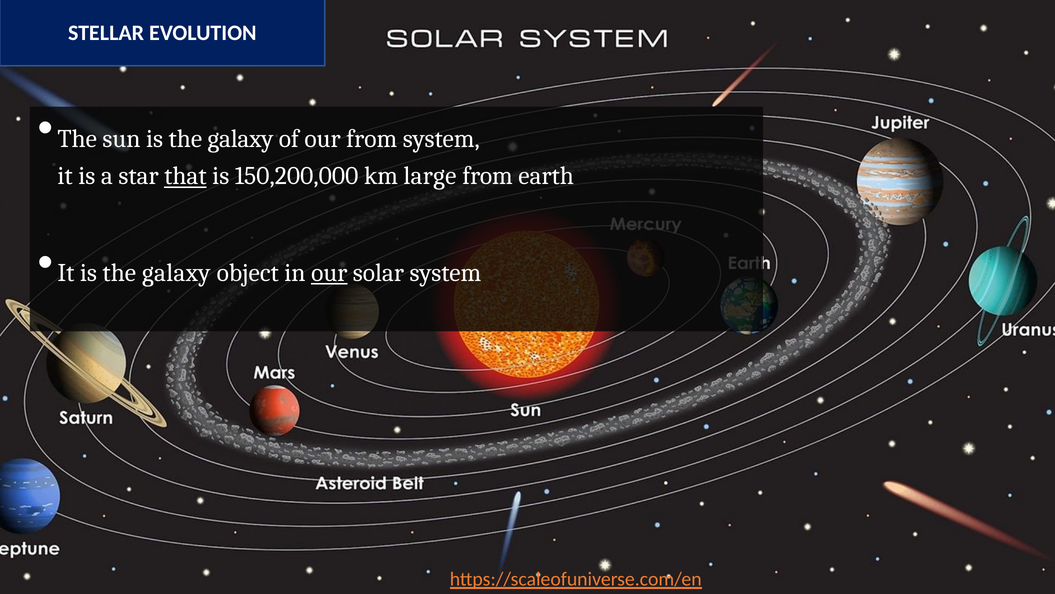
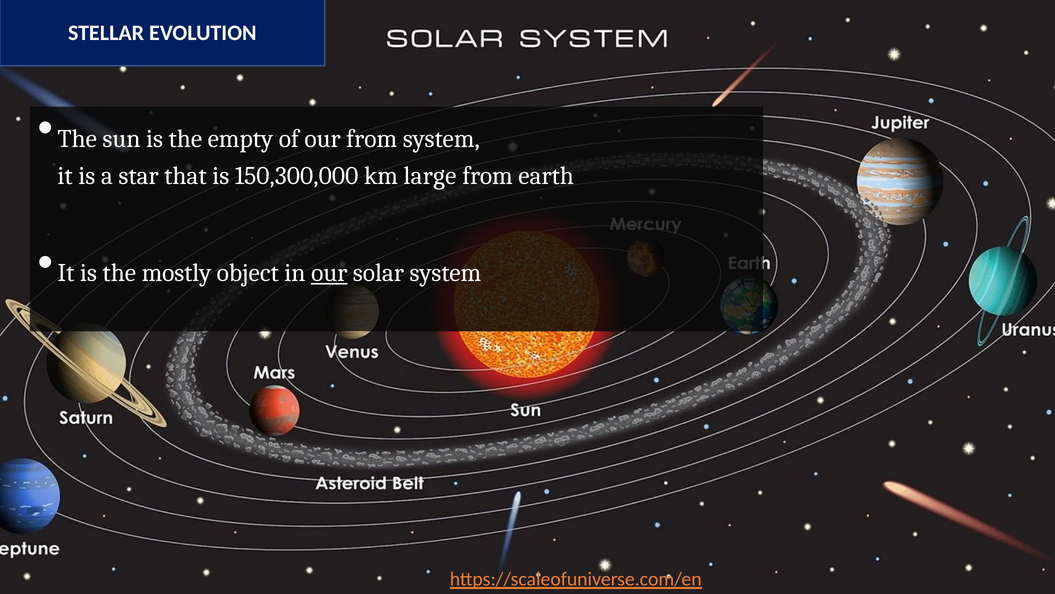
sun is the galaxy: galaxy -> empty (240, 139)
that underline: present -> none (185, 176)
150,200,000: 150,200,000 -> 150,300,000 (297, 176)
It is the galaxy: galaxy -> mostly (177, 272)
